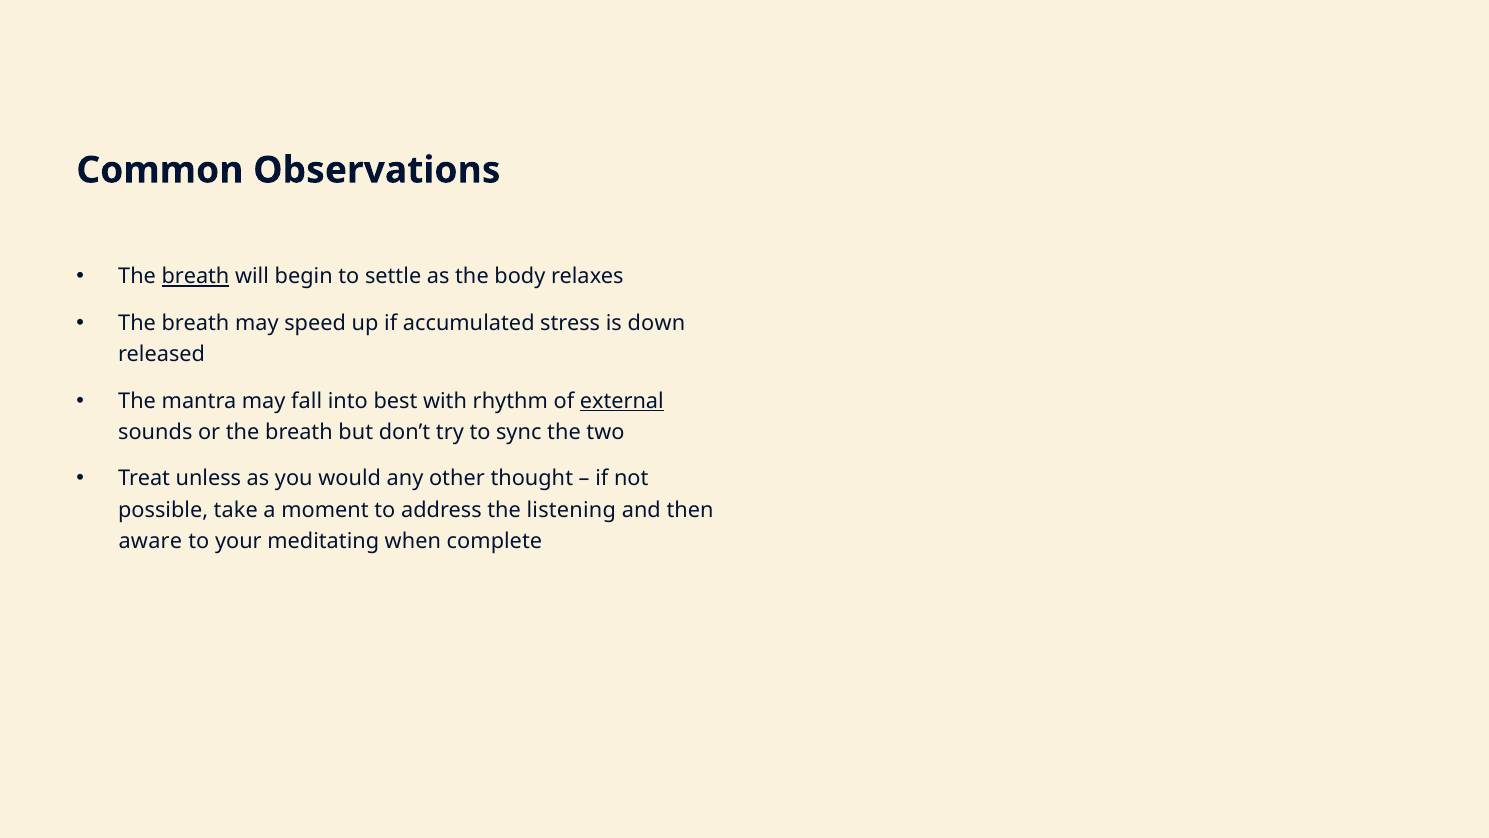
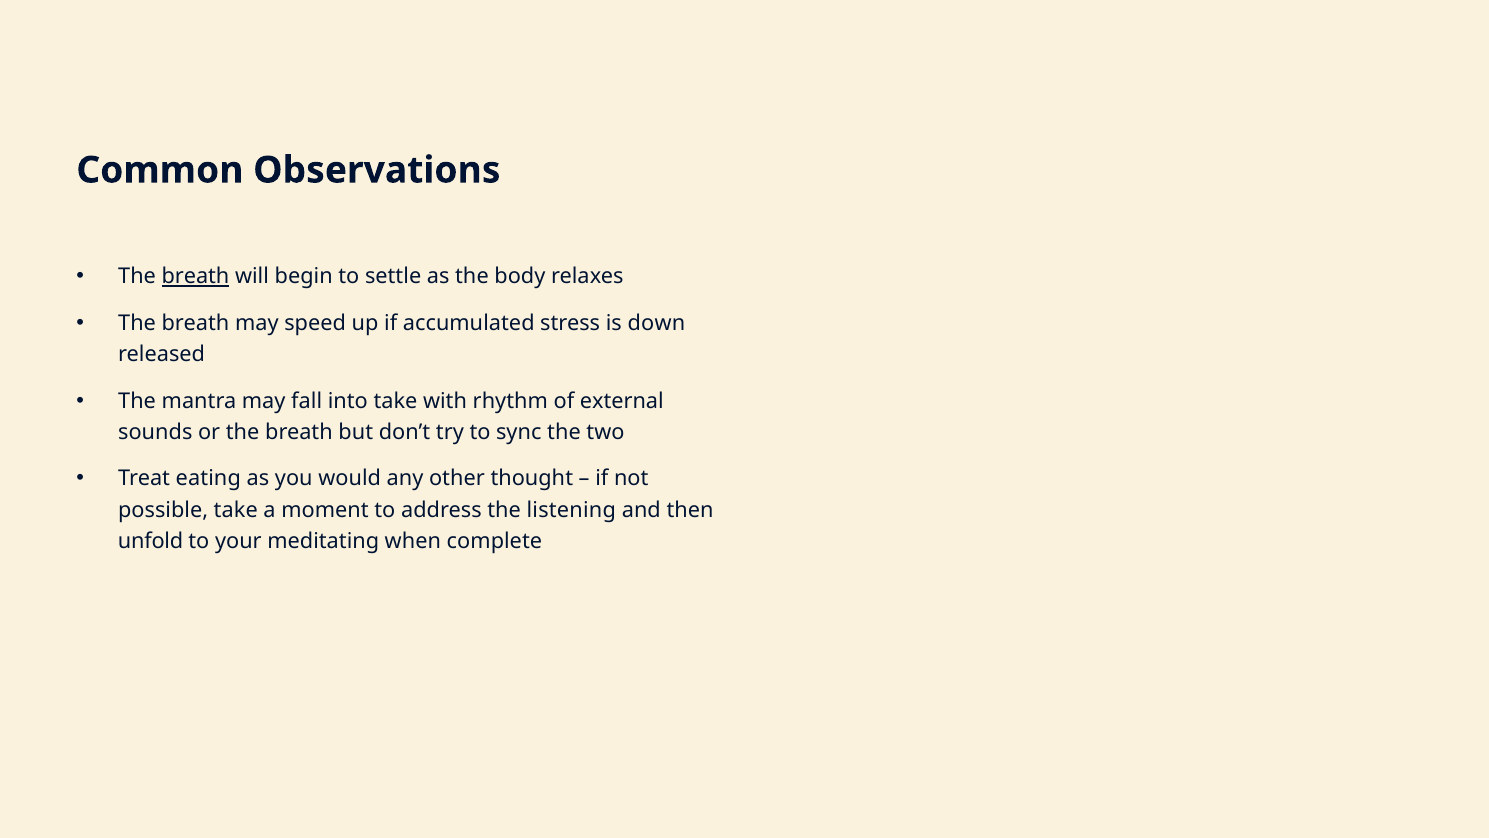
into best: best -> take (395, 401)
external underline: present -> none (622, 401)
unless: unless -> eating (208, 479)
aware: aware -> unfold (151, 541)
